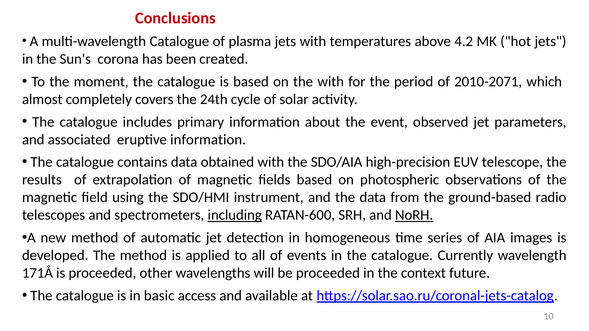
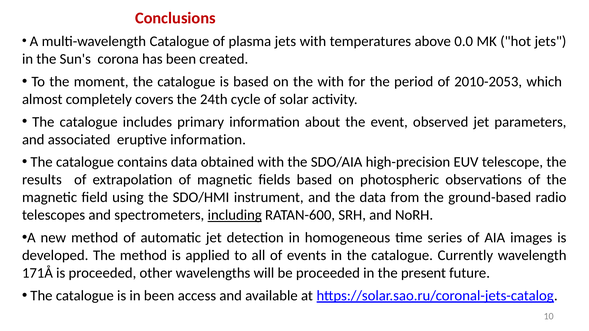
4.2: 4.2 -> 0.0 (464, 42)
2010-2071: 2010-2071 -> 2010-2053 (488, 82)
NoRH underline: present -> none (414, 215)
context: context -> present (423, 273)
in basic: basic -> been (159, 296)
